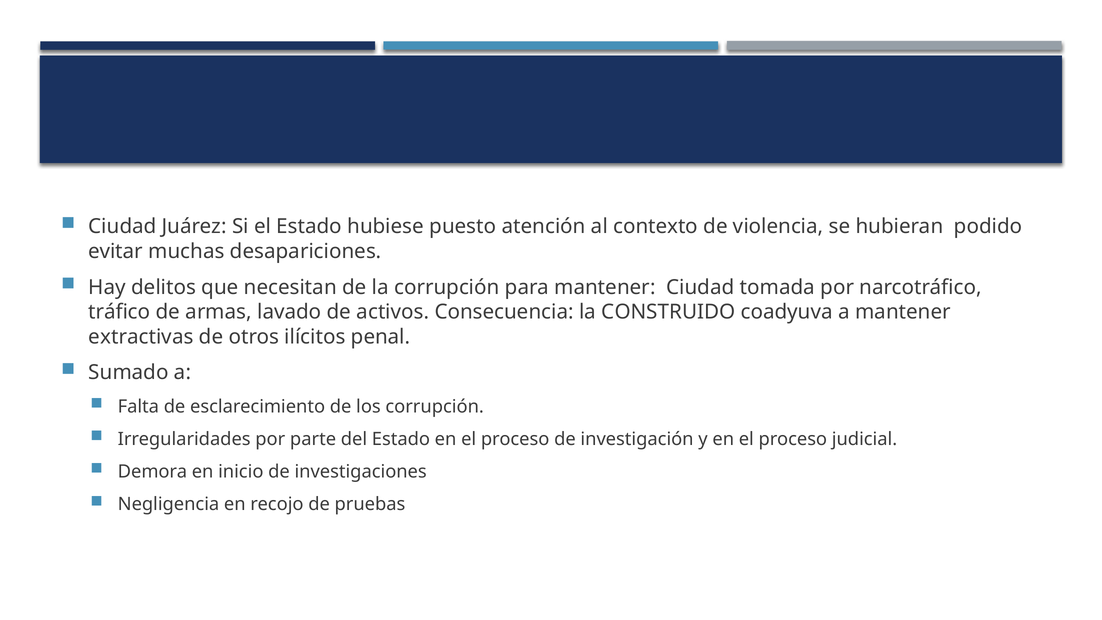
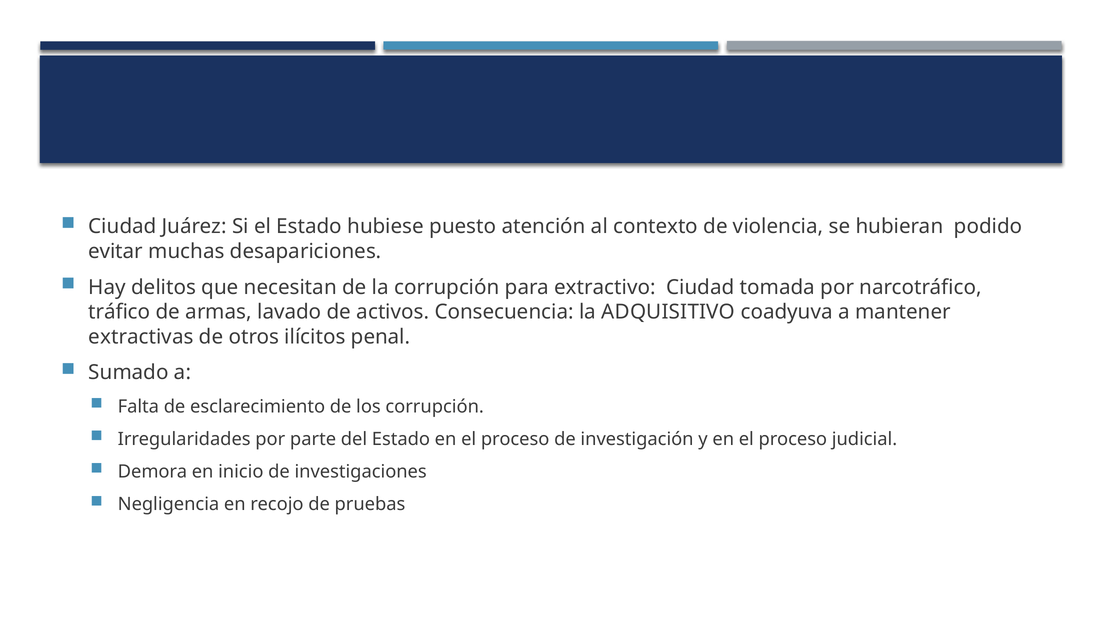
para mantener: mantener -> extractivo (605, 287)
CONSTRUIDO: CONSTRUIDO -> ADQUISITIVO (668, 312)
